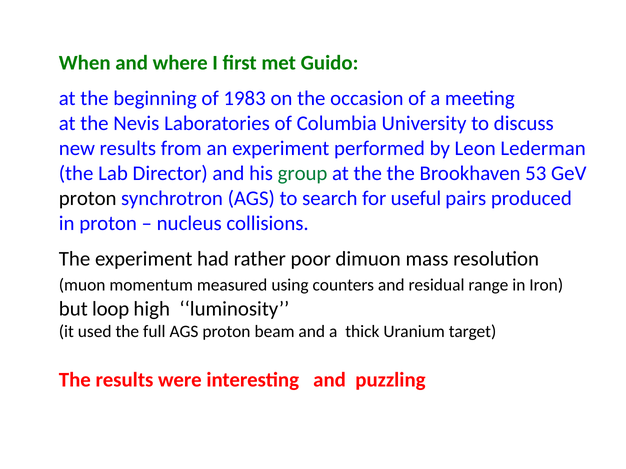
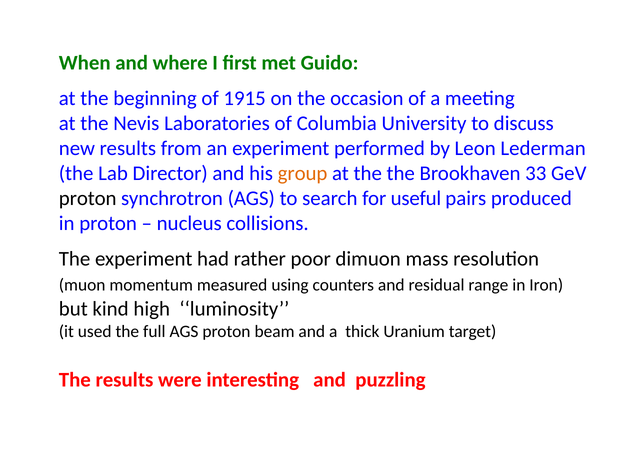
1983: 1983 -> 1915 (245, 98)
group colour: green -> orange (303, 173)
53: 53 -> 33 (536, 173)
loop: loop -> kind (111, 309)
